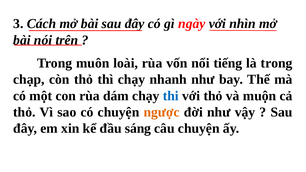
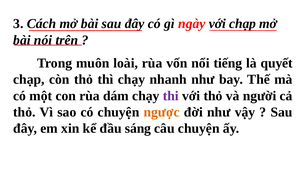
với nhìn: nhìn -> chạp (243, 24)
là trong: trong -> quyết (277, 63)
thi colour: blue -> purple (171, 96)
muộn: muộn -> người (260, 96)
